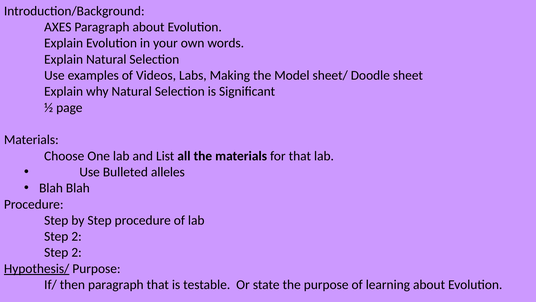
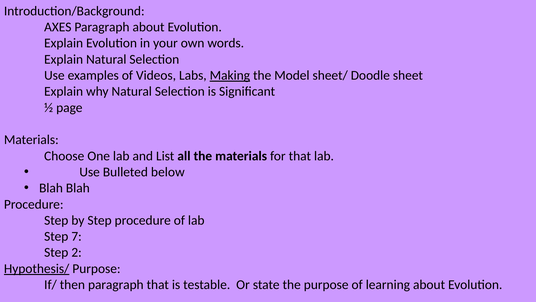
Making underline: none -> present (230, 75)
alleles: alleles -> below (168, 172)
2: 2 -> 7 (77, 236)
